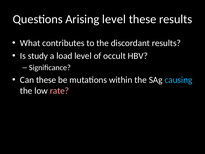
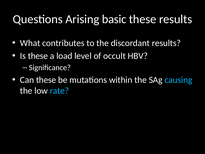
Arising level: level -> basic (114, 19)
Is study: study -> these (38, 56)
rate colour: pink -> light blue (59, 91)
